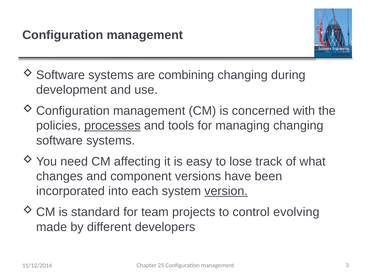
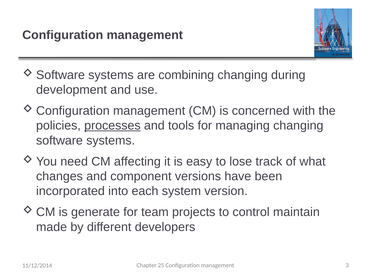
version underline: present -> none (226, 191)
standard: standard -> generate (96, 212)
evolving: evolving -> maintain (296, 212)
